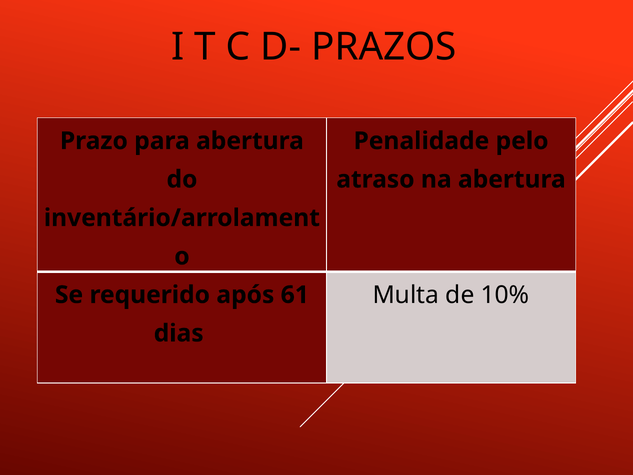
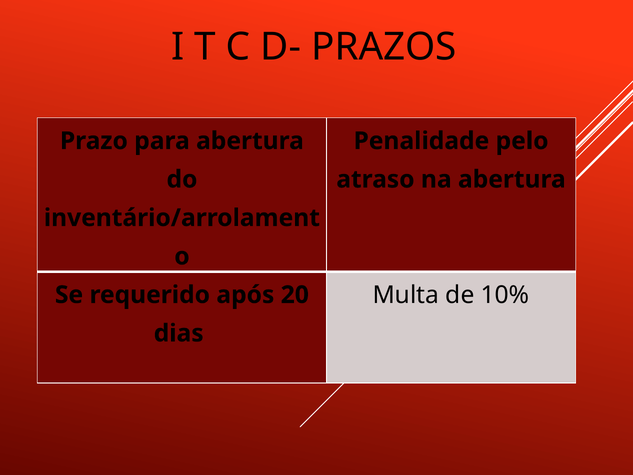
61: 61 -> 20 (295, 295)
